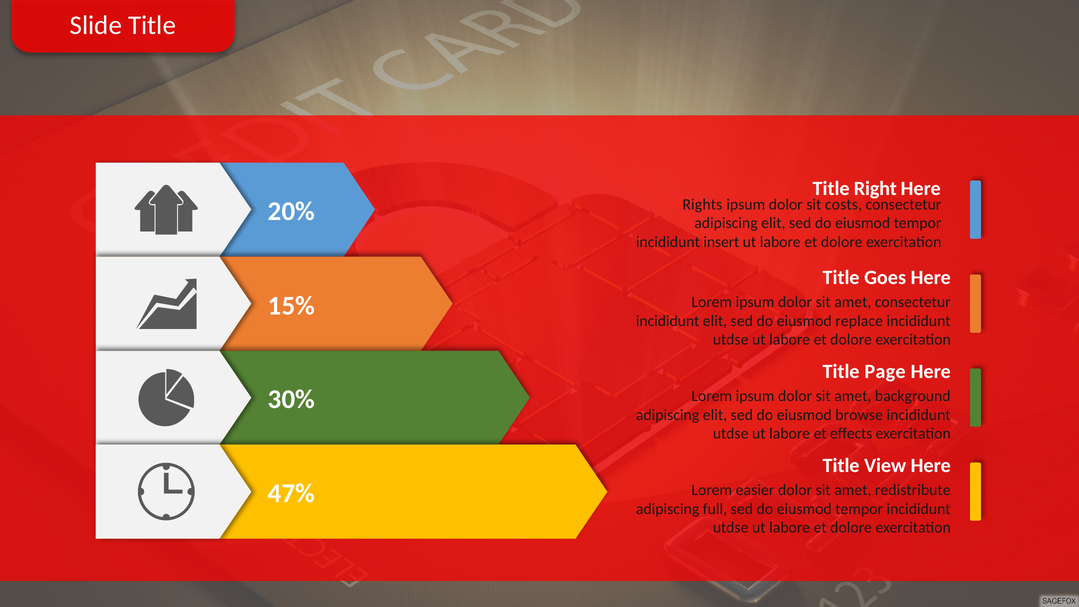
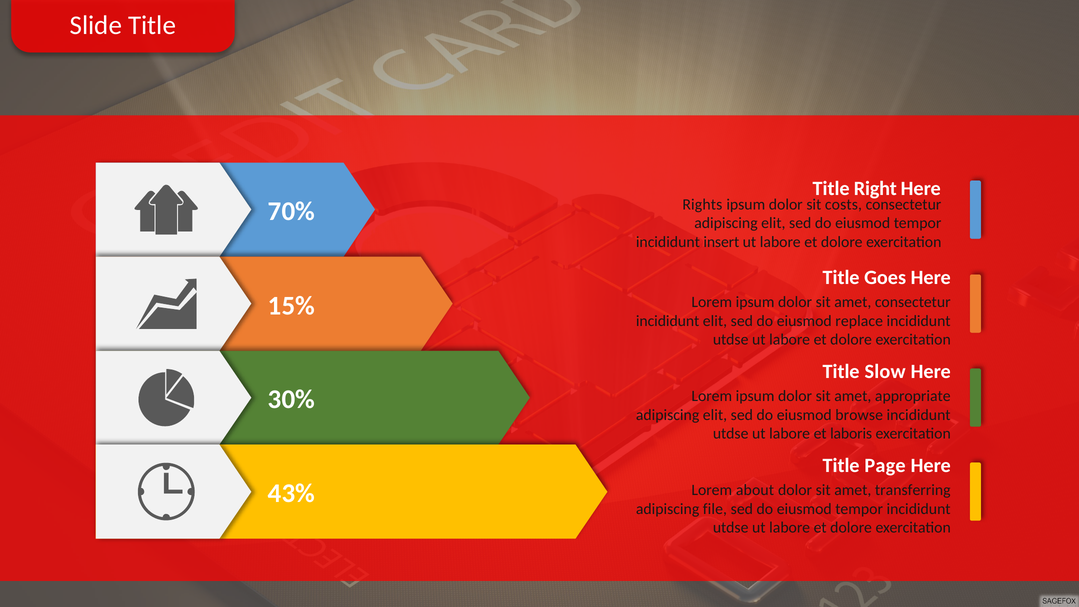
20%: 20% -> 70% (291, 212)
Page: Page -> Slow (885, 372)
background: background -> appropriate (913, 396)
effects: effects -> laboris (851, 434)
View: View -> Page (885, 465)
47%: 47% -> 43% (291, 493)
easier: easier -> about (755, 490)
redistribute: redistribute -> transferring (913, 490)
full: full -> file (715, 509)
